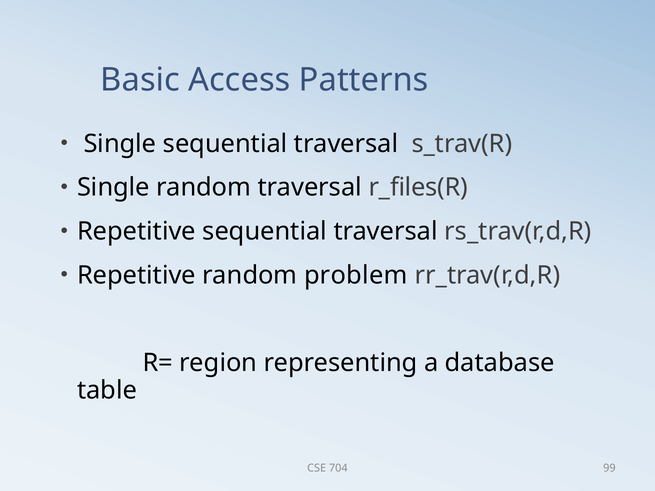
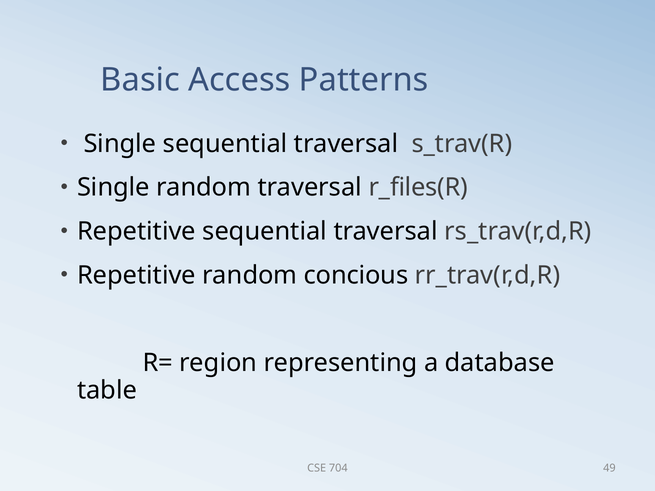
problem: problem -> concious (356, 275)
99: 99 -> 49 (609, 468)
